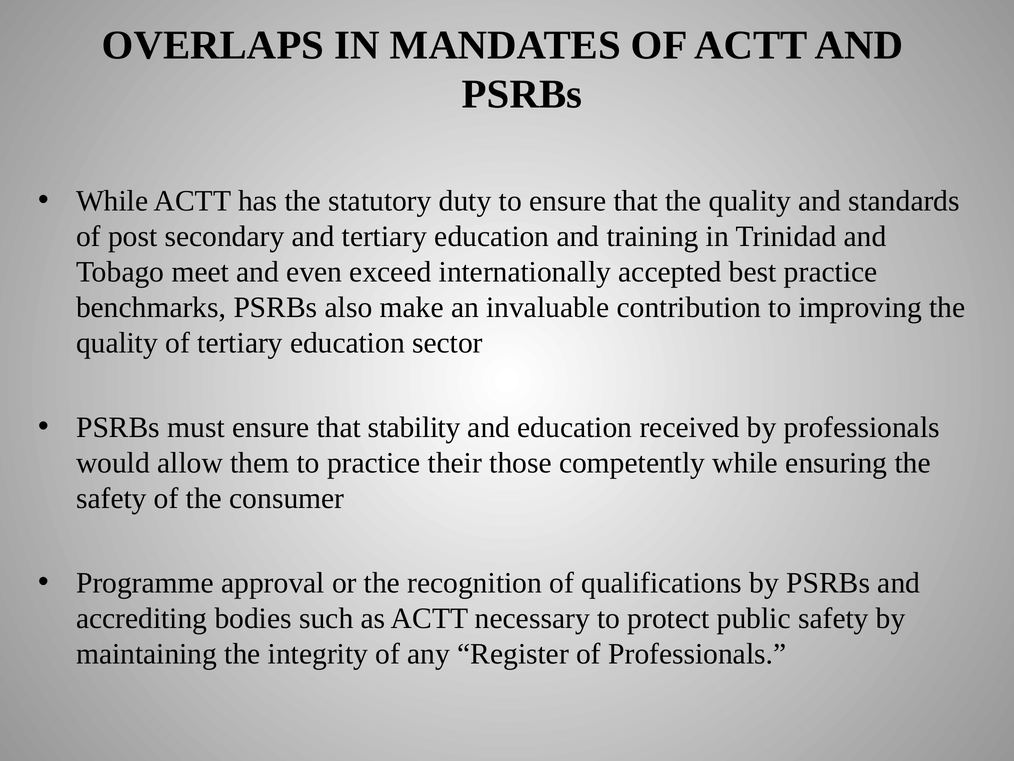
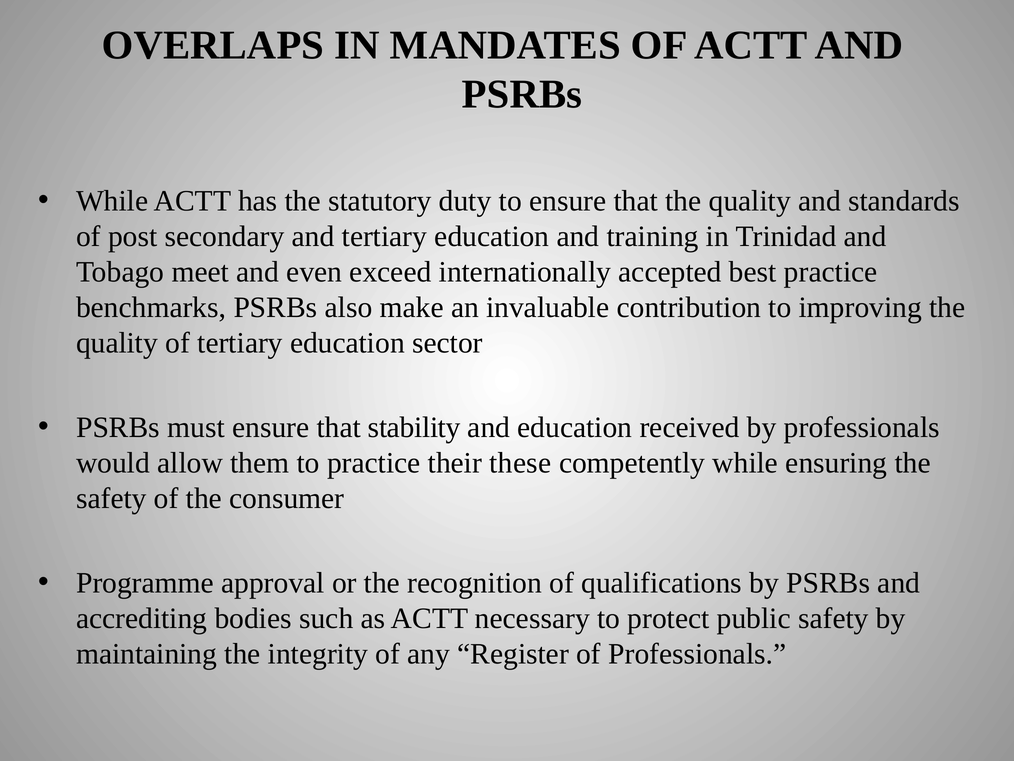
those: those -> these (520, 463)
